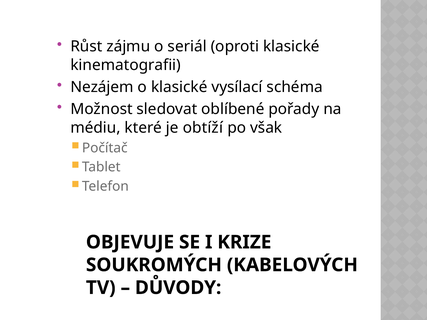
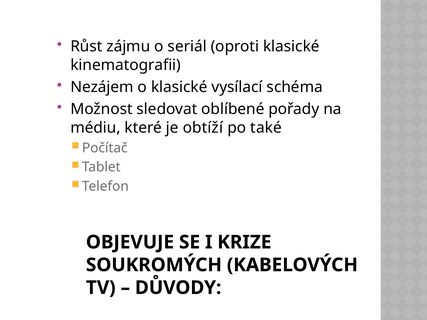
však: však -> také (266, 128)
